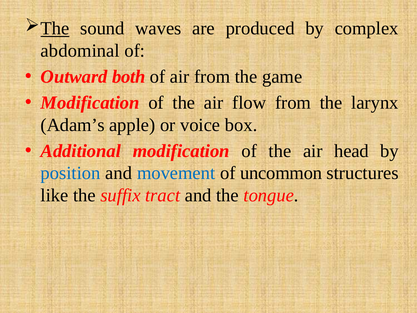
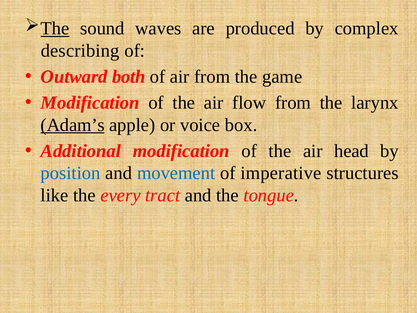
abdominal: abdominal -> describing (80, 51)
Adam’s underline: none -> present (73, 125)
uncommon: uncommon -> imperative (281, 173)
suffix: suffix -> every (120, 195)
